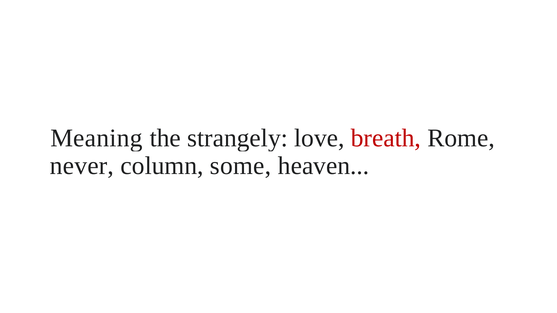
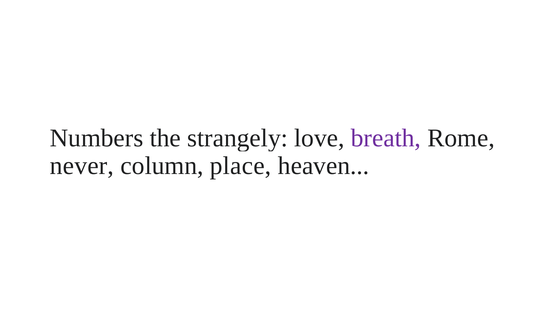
Meaning: Meaning -> Numbers (97, 138)
breath colour: red -> purple (386, 138)
some: some -> place (241, 166)
